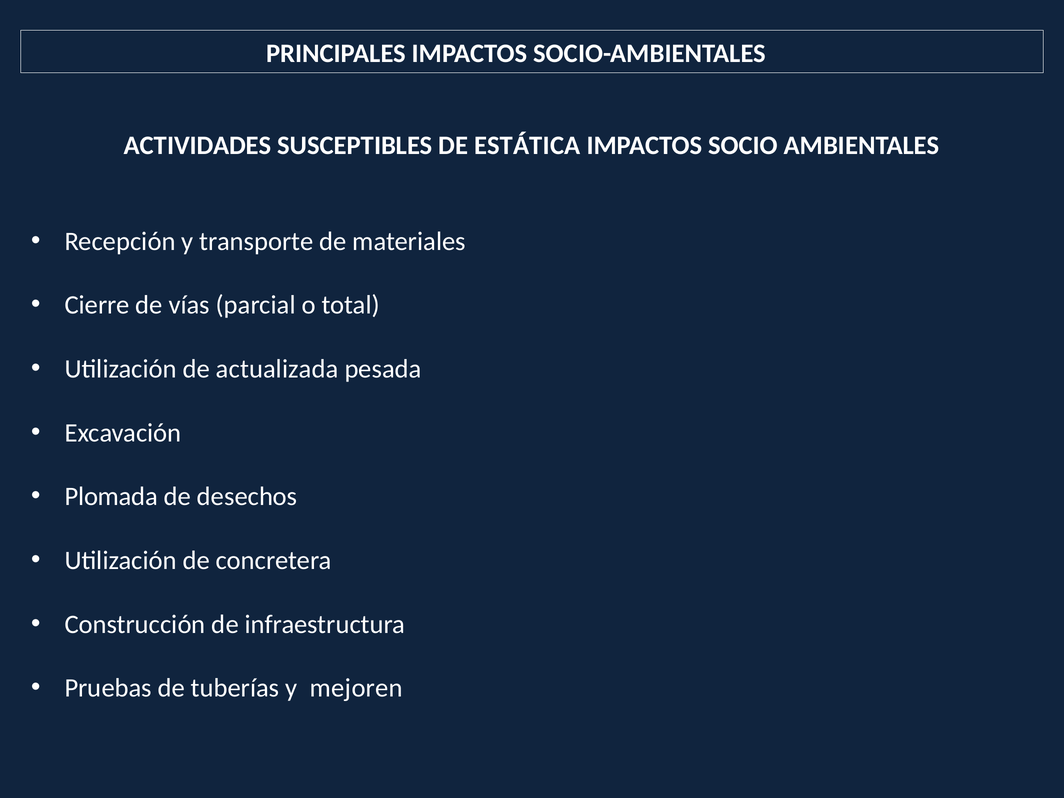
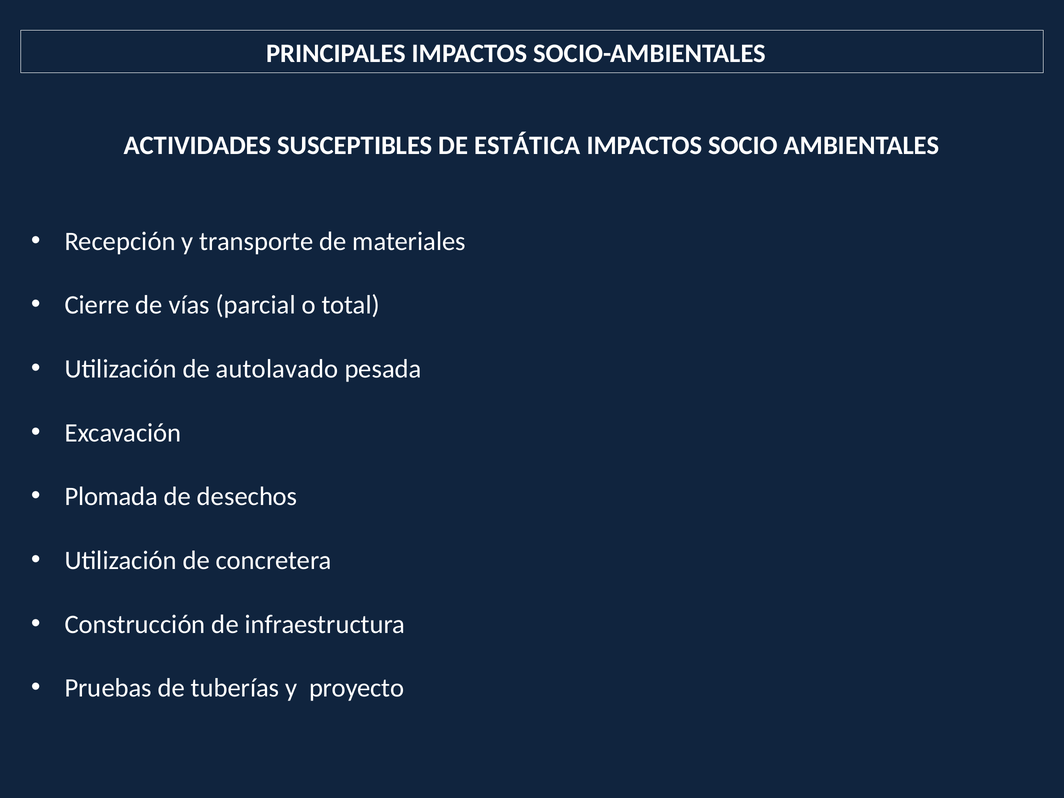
actualizada: actualizada -> autolavado (277, 369)
mejoren: mejoren -> proyecto (357, 688)
